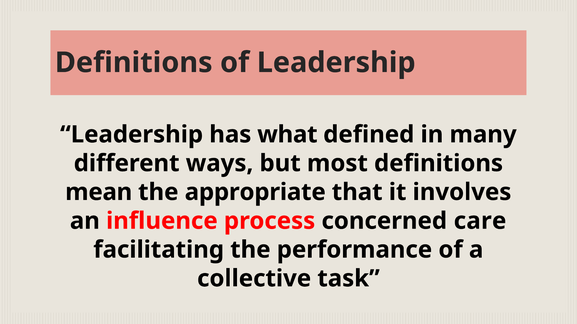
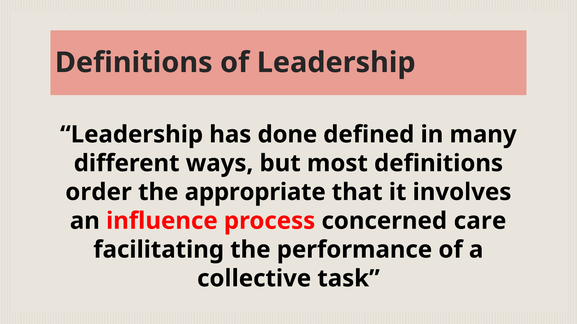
what: what -> done (287, 135)
mean: mean -> order (99, 192)
